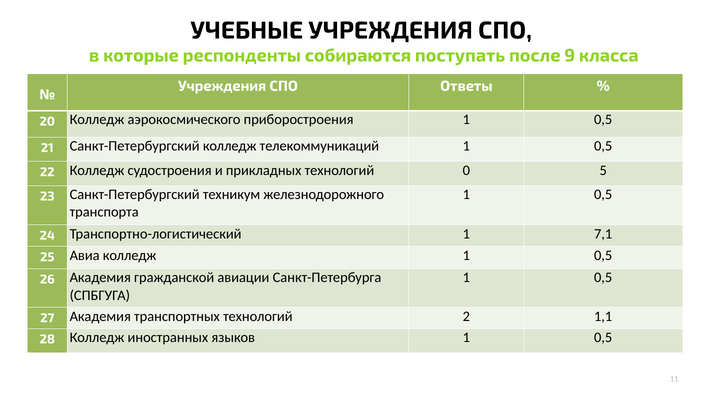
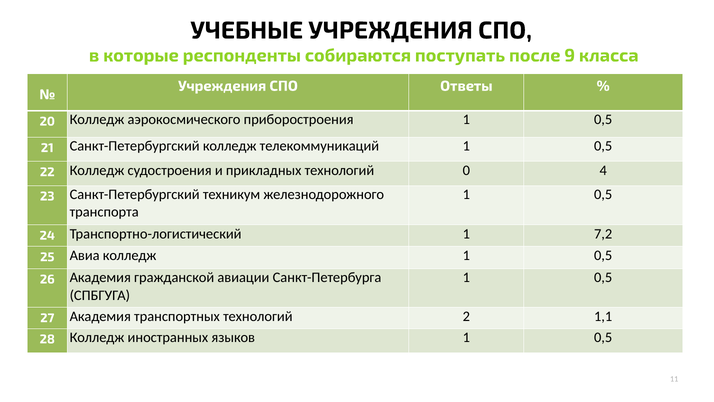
5: 5 -> 4 (603, 170)
7,1: 7,1 -> 7,2 (603, 234)
